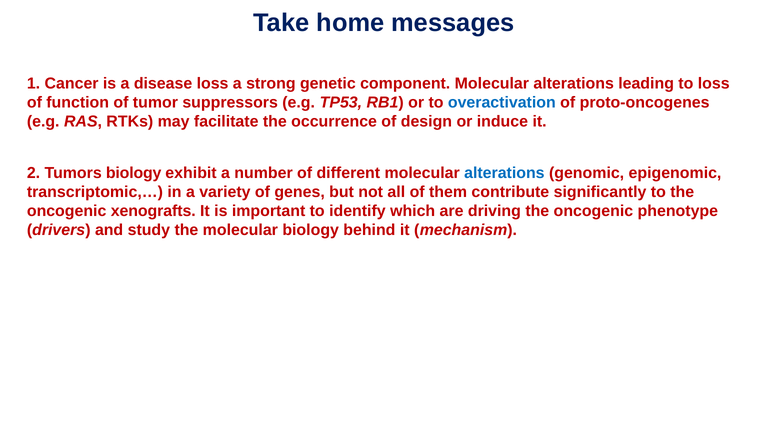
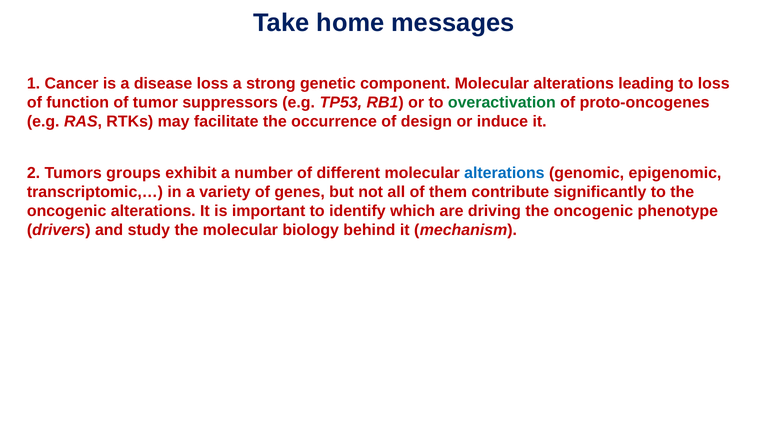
overactivation colour: blue -> green (502, 103)
Tumors biology: biology -> groups (134, 173)
oncogenic xenografts: xenografts -> alterations (153, 211)
